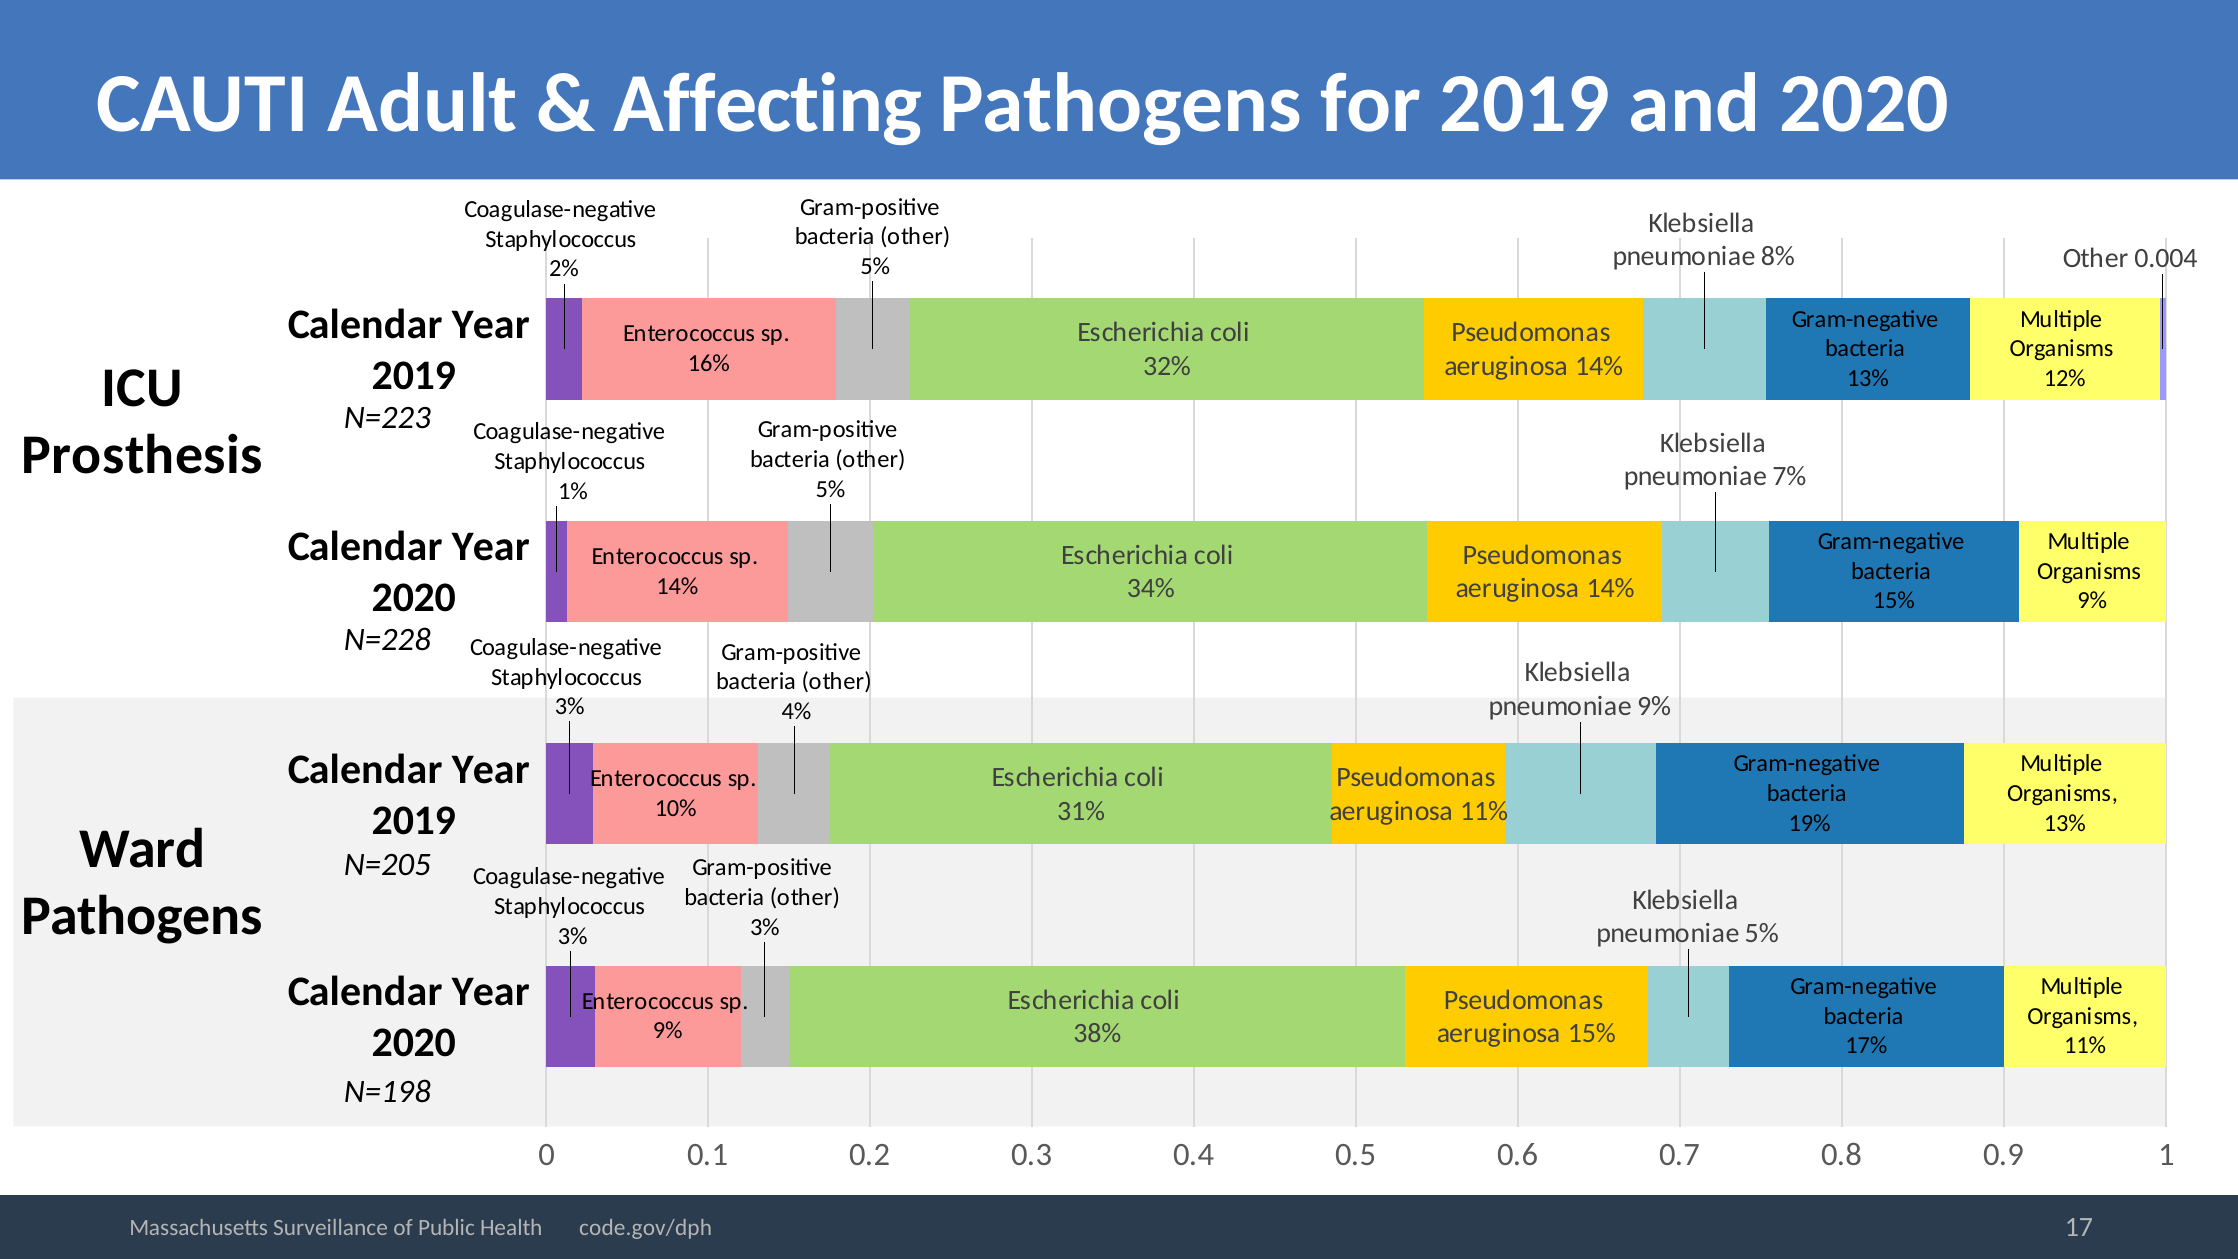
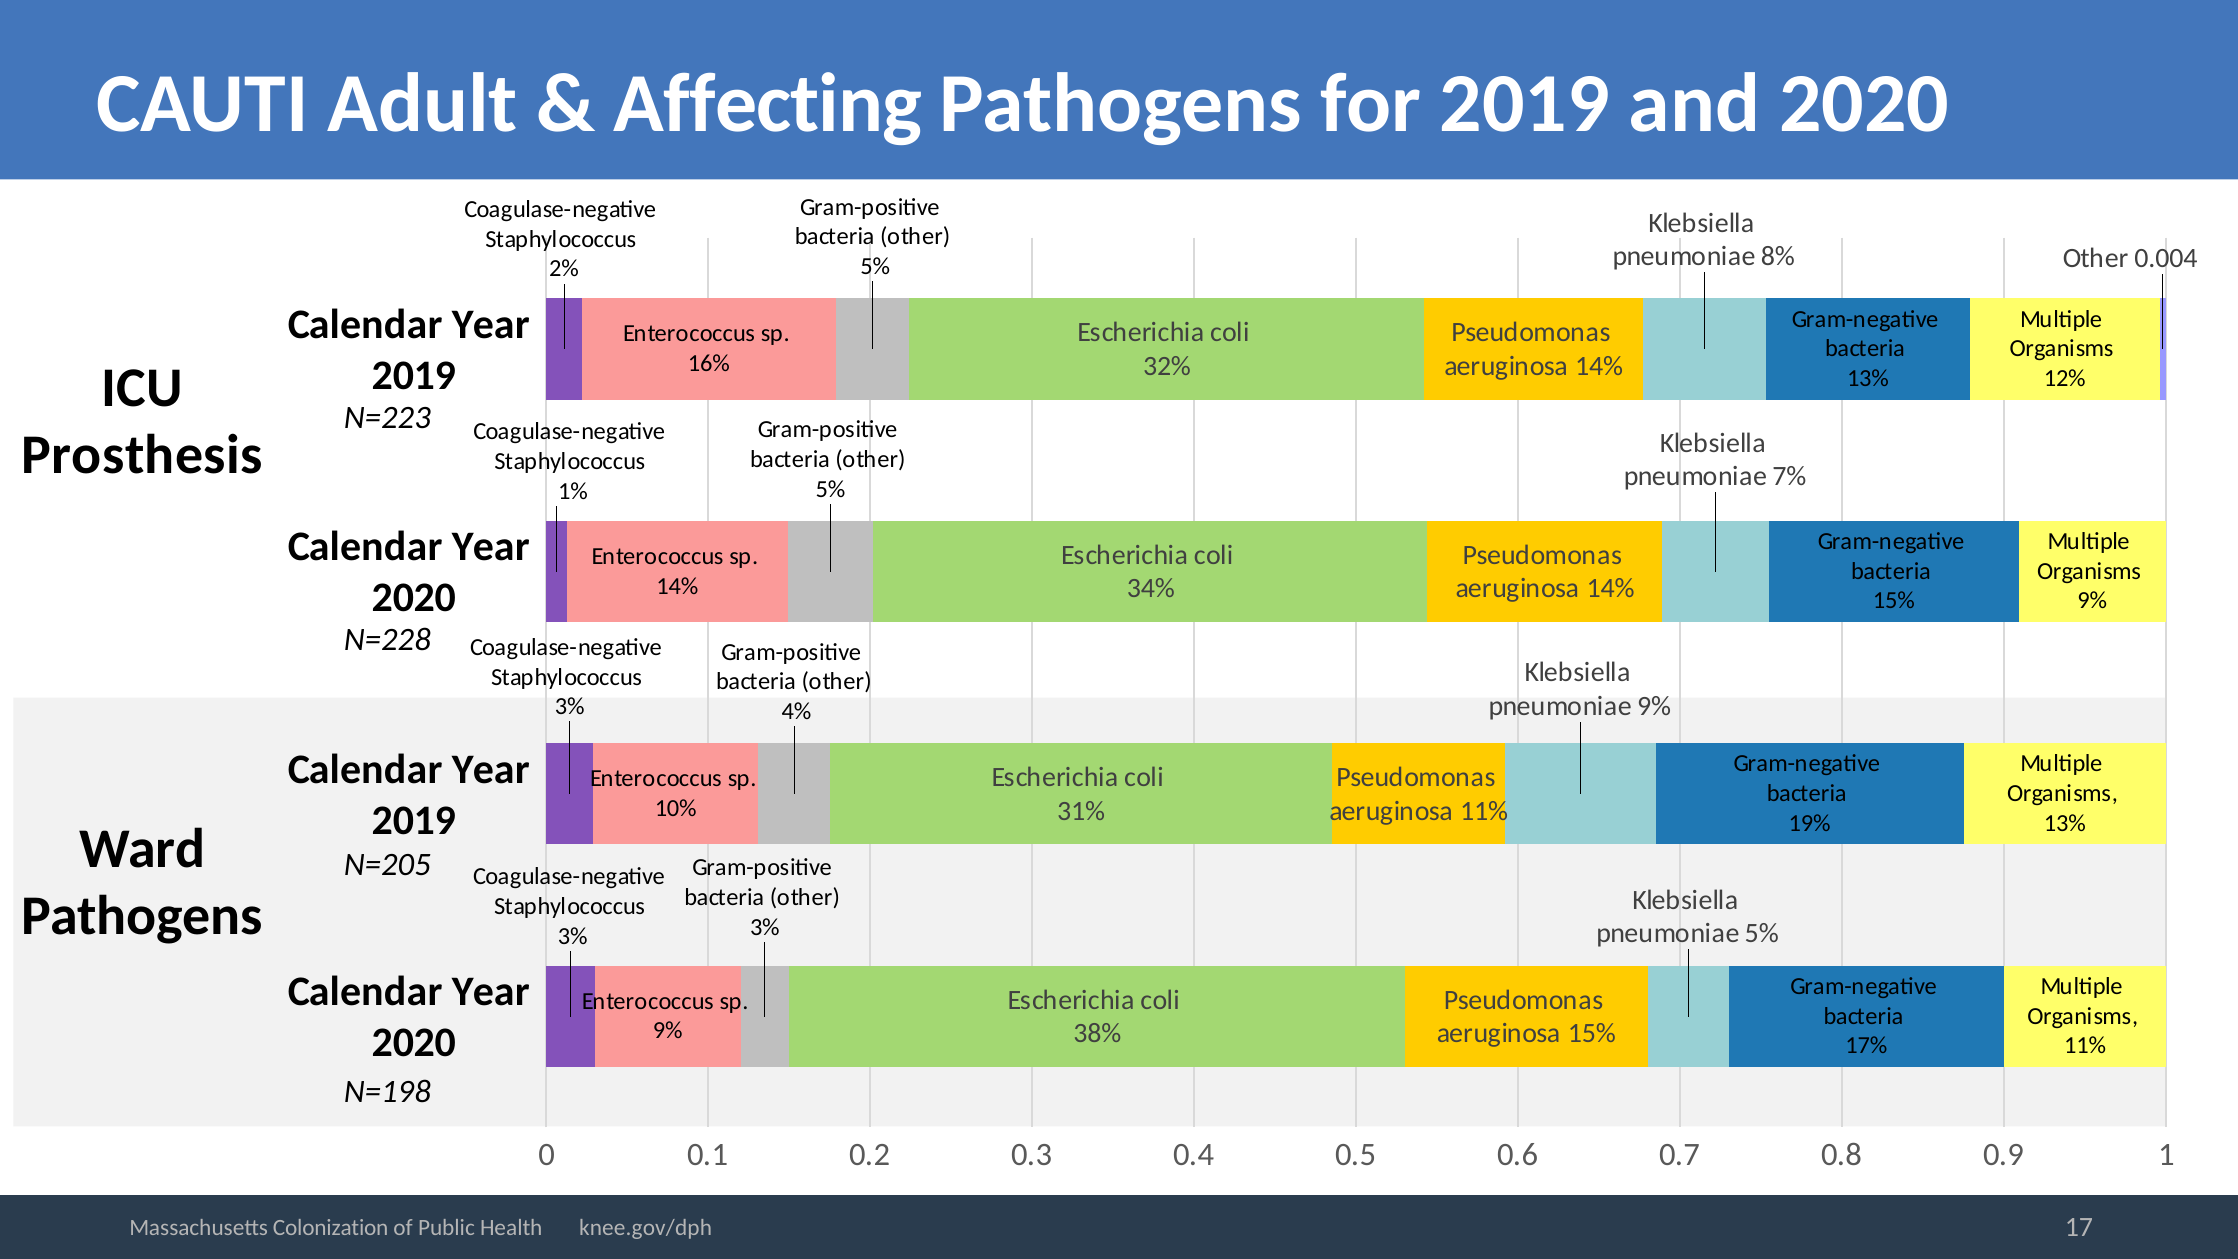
Surveillance: Surveillance -> Colonization (331, 1228)
code.gov/dph: code.gov/dph -> knee.gov/dph (646, 1228)
